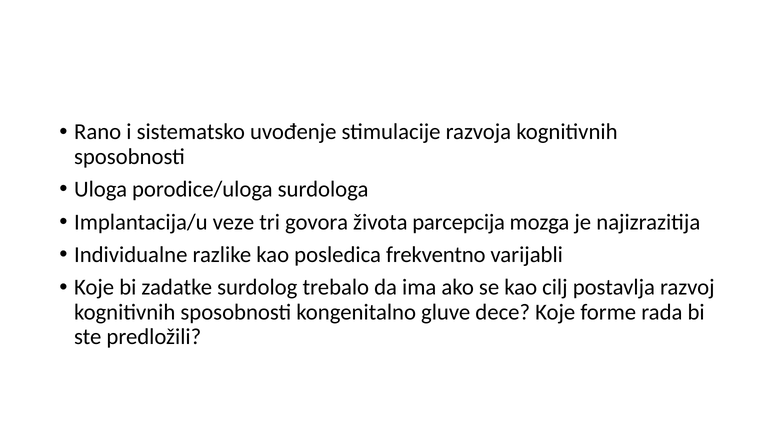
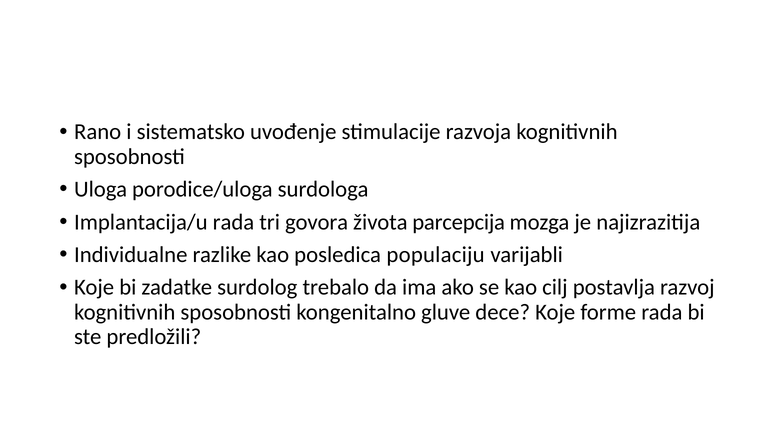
Implantacija/u veze: veze -> rada (233, 222)
frekventno: frekventno -> populaciju (436, 255)
